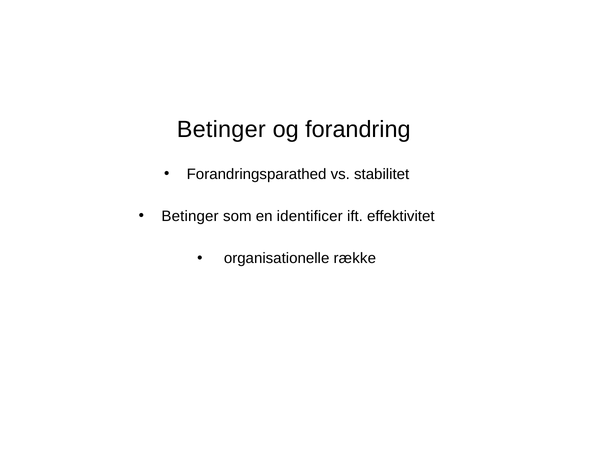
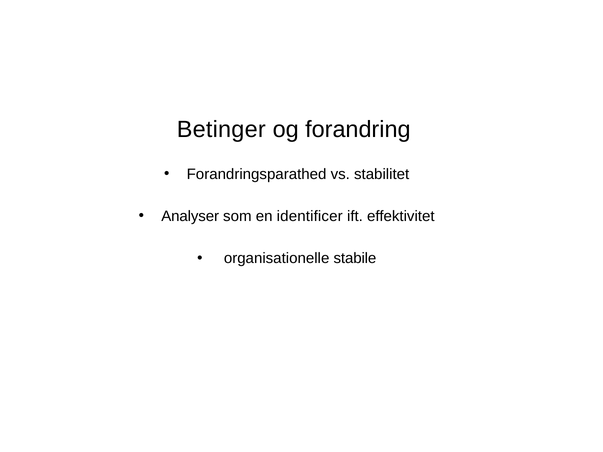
Betinger: Betinger -> Analyser (190, 216)
række: række -> stabile (355, 259)
